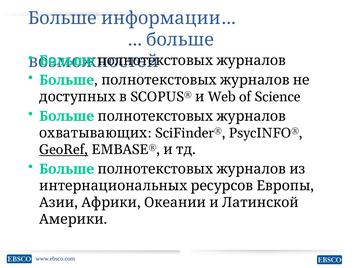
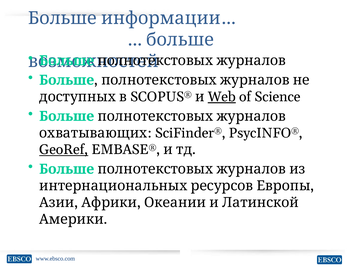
Web underline: none -> present (222, 97)
